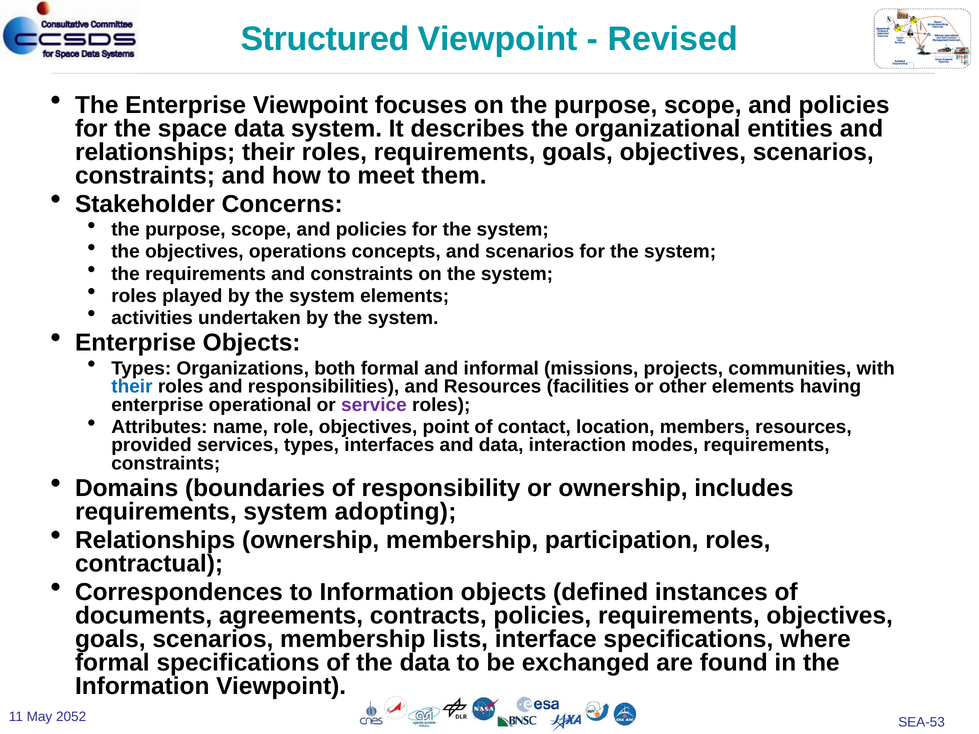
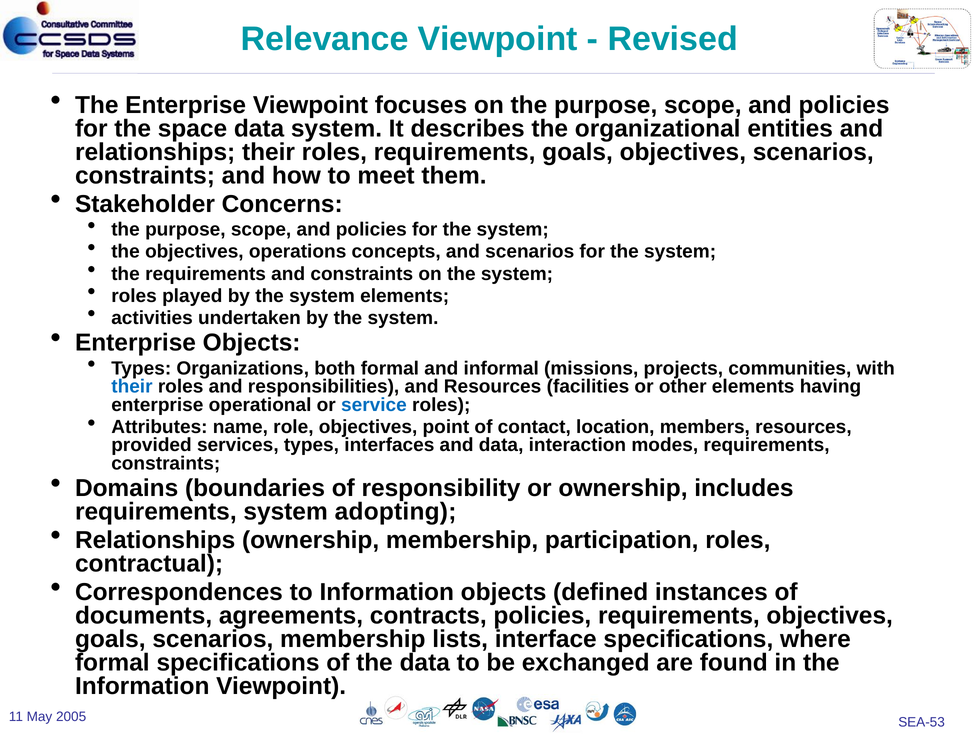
Structured: Structured -> Relevance (325, 39)
service colour: purple -> blue (374, 405)
2052: 2052 -> 2005 (71, 717)
